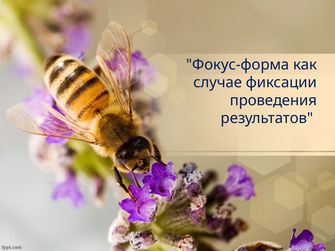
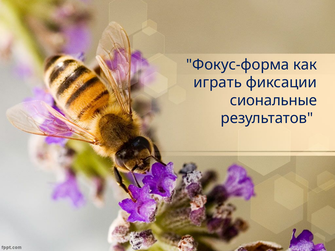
случае: случае -> играть (218, 83)
проведения: проведения -> сиональные (273, 101)
